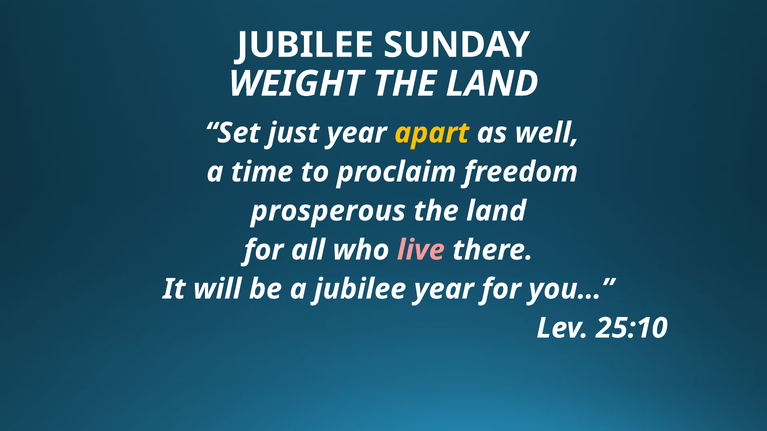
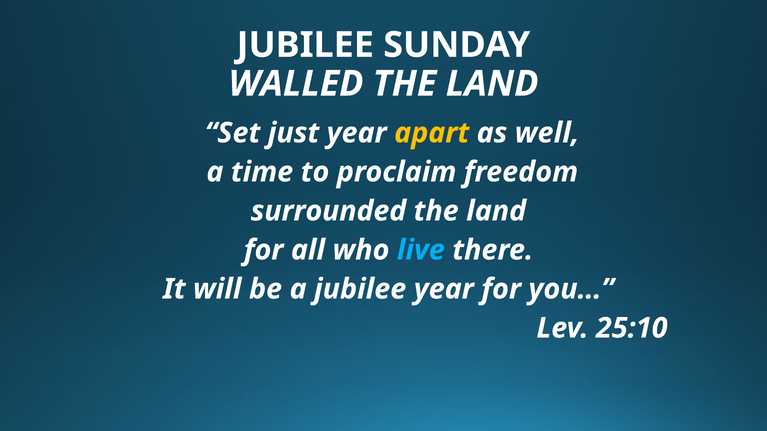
WEIGHT: WEIGHT -> WALLED (296, 84)
prosperous: prosperous -> surrounded (329, 211)
live colour: pink -> light blue (421, 250)
